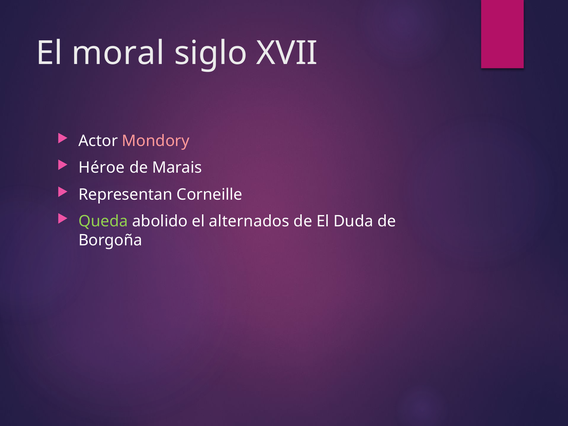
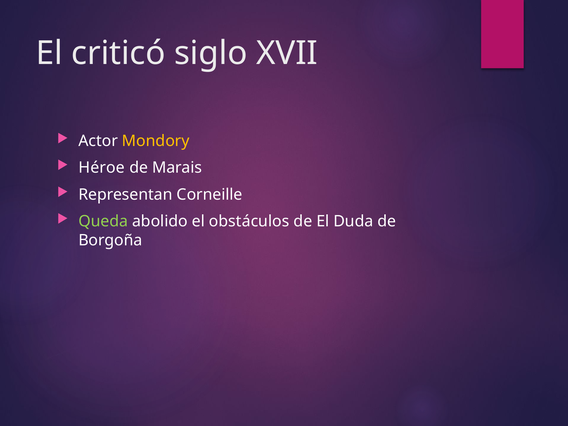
moral: moral -> criticó (118, 53)
Mondory colour: pink -> yellow (156, 141)
alternados: alternados -> obstáculos (249, 221)
